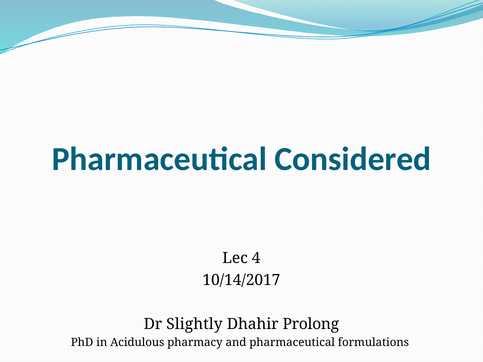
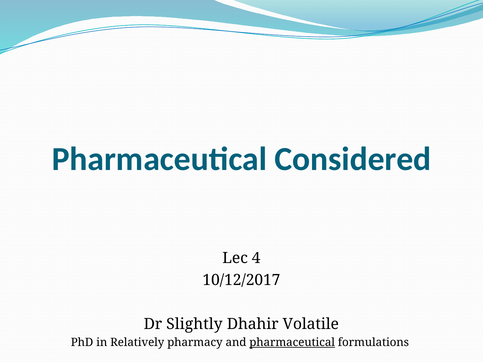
10/14/2017: 10/14/2017 -> 10/12/2017 (241, 280)
Prolong: Prolong -> Volatile (311, 324)
Acidulous: Acidulous -> Relatively (137, 343)
pharmaceutical underline: none -> present (292, 343)
